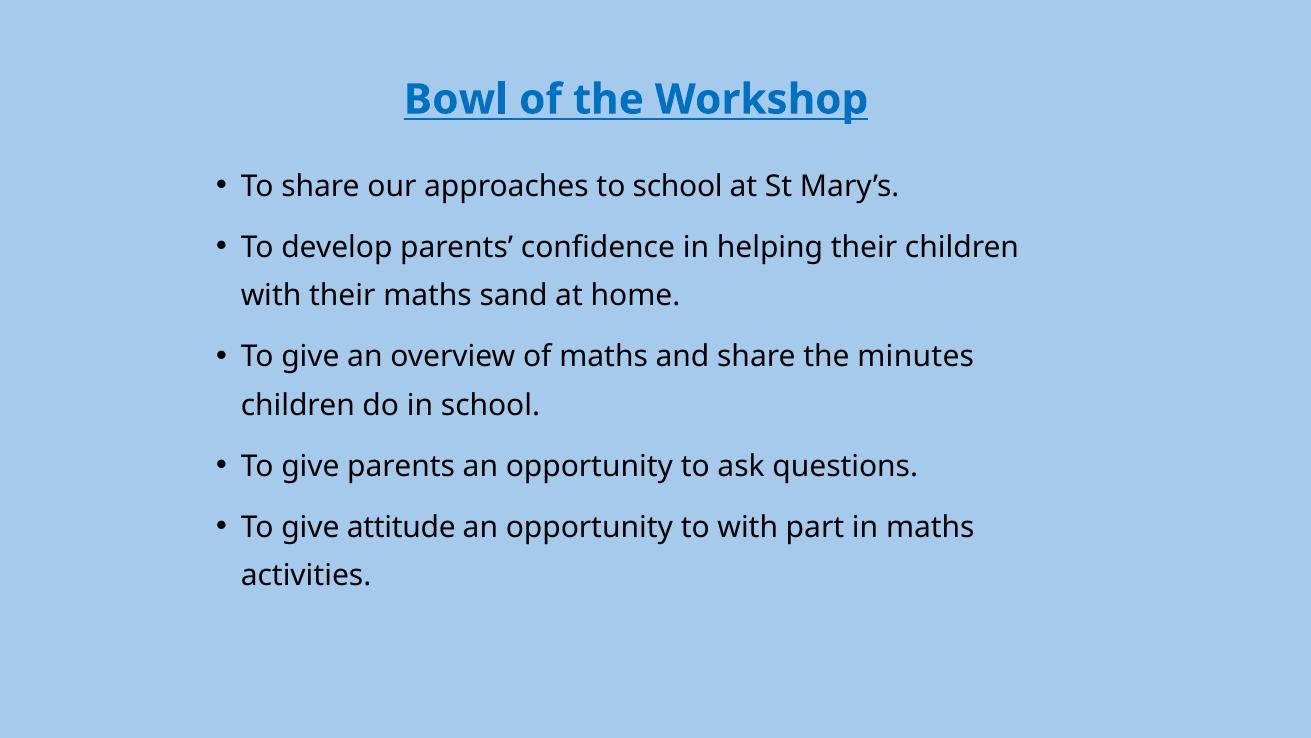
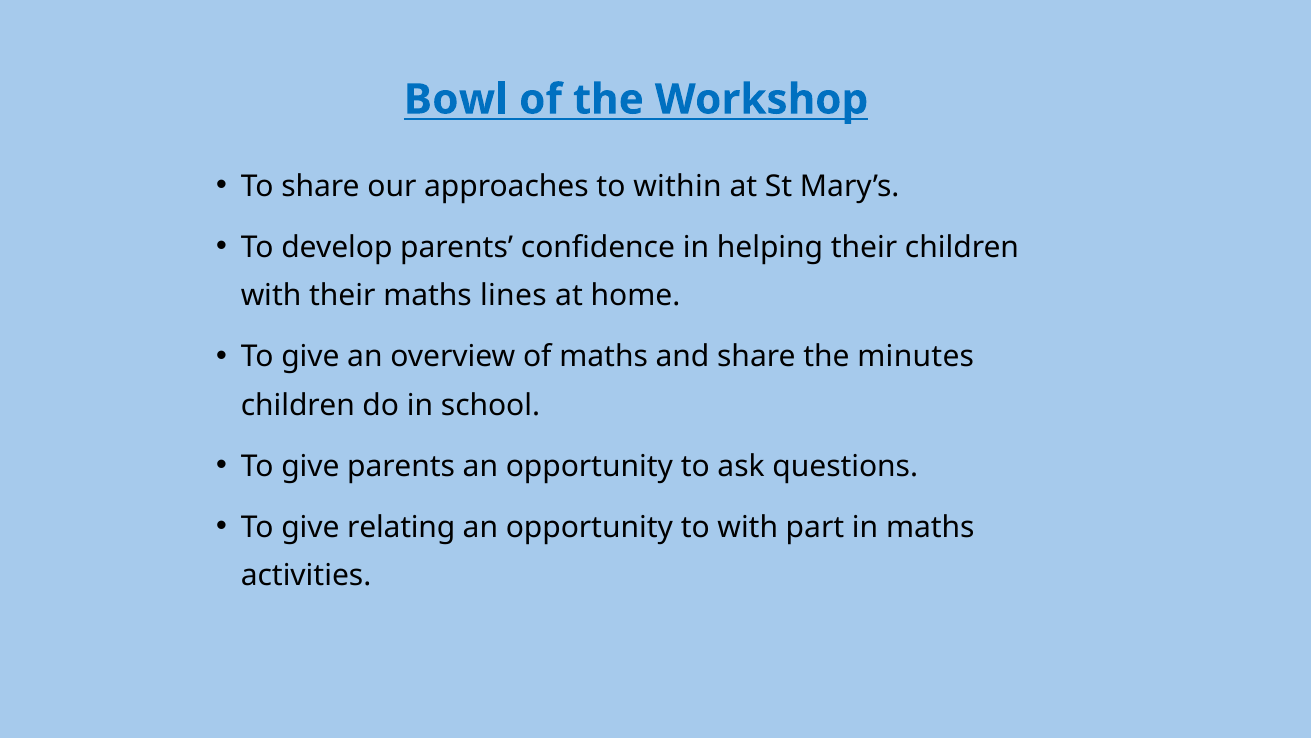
to school: school -> within (677, 186)
sand: sand -> lines (513, 296)
attitude: attitude -> relating (401, 527)
